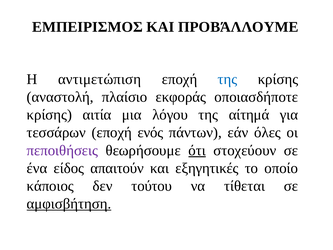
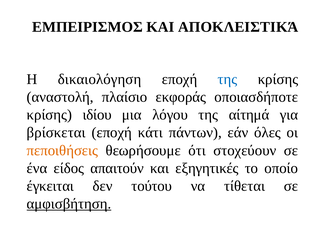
ΠΡΟΒΆΛΛΟΥΜΕ: ΠΡΟΒΆΛΛΟΥΜΕ -> ΑΠΟΚΛΕΙΣΤΙΚΆ (238, 27)
αντιμετώπιση: αντιμετώπιση -> δικαιολόγηση (100, 79)
αιτία: αιτία -> ιδίου (97, 115)
τεσσάρων: τεσσάρων -> βρίσκεται (56, 132)
ενός: ενός -> κάτι (150, 132)
πεποιθήσεις colour: purple -> orange (62, 150)
ότι underline: present -> none (197, 150)
κάποιος: κάποιος -> έγκειται (50, 186)
